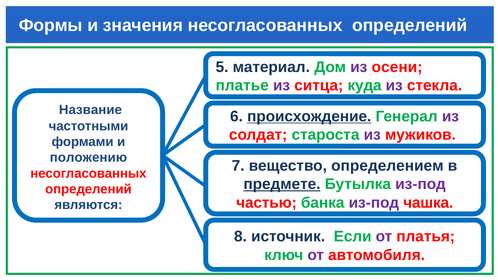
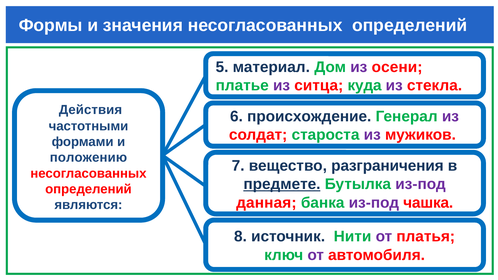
Название: Название -> Действия (90, 110)
происхождение underline: present -> none (309, 117)
определением: определением -> разграничения (387, 166)
частью: частью -> данная (266, 203)
Если: Если -> Нити (353, 237)
